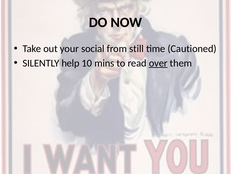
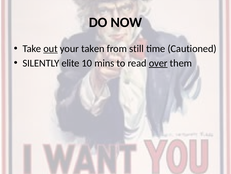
out underline: none -> present (51, 48)
social: social -> taken (93, 48)
help: help -> elite (70, 63)
